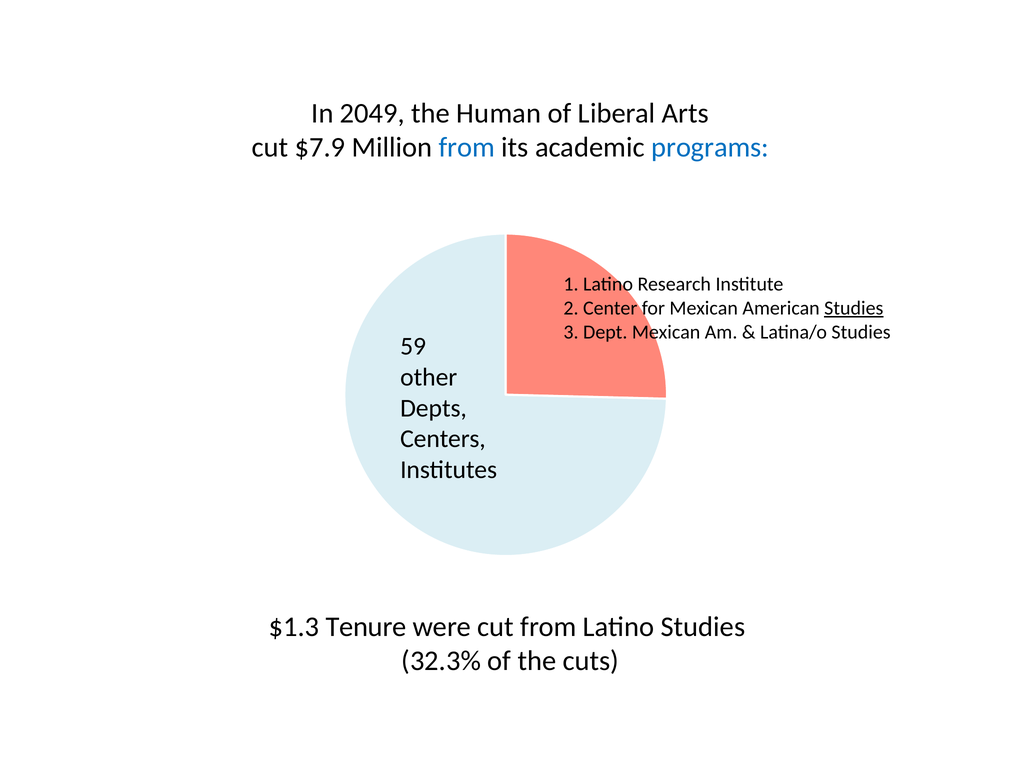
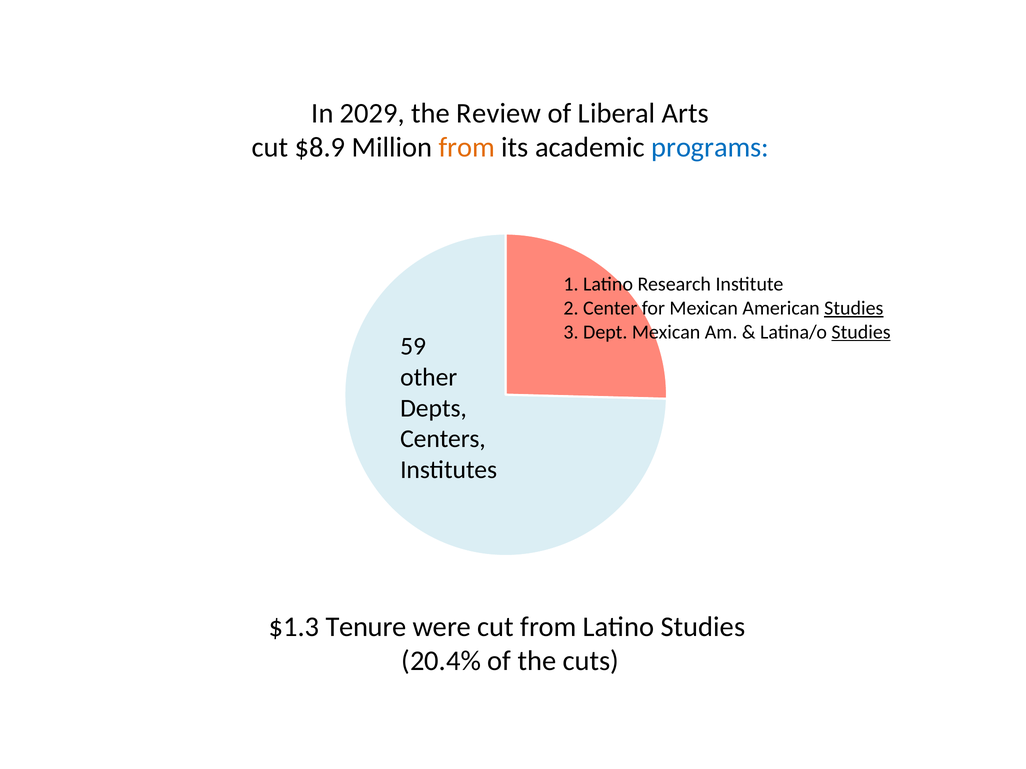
2049: 2049 -> 2029 (372, 113)
Human: Human -> Review (499, 113)
$7.9: $7.9 -> $8.9 (320, 148)
from colour: blue -> orange (467, 148)
Studies underline: none -> present (861, 332)
32.3%: 32.3% -> 20.4% (441, 661)
